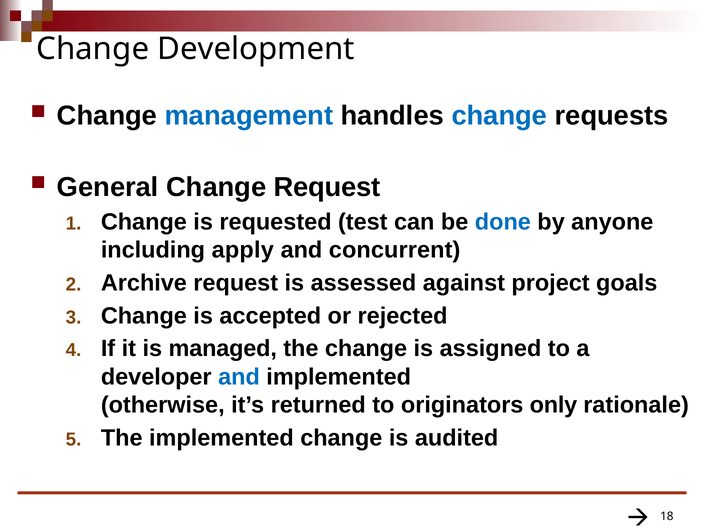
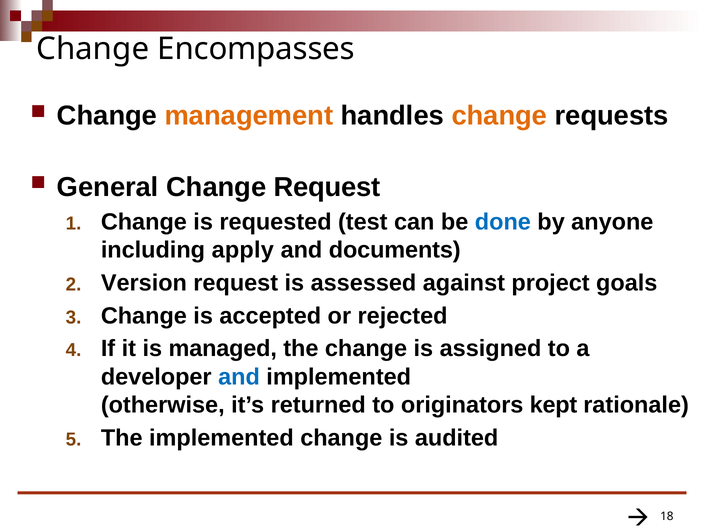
Development: Development -> Encompasses (256, 49)
management colour: blue -> orange (249, 116)
change colour: blue -> orange (499, 116)
concurrent: concurrent -> documents (395, 250)
Archive: Archive -> Version (144, 283)
only: only -> kept (553, 405)
